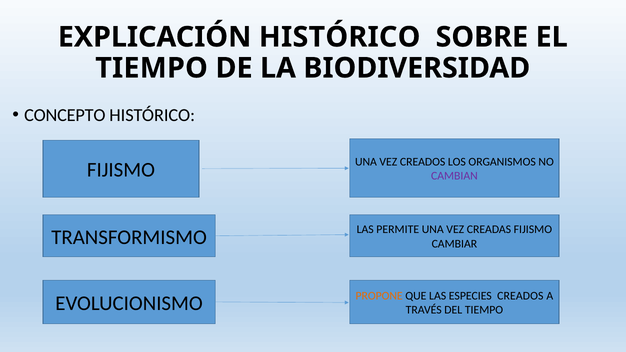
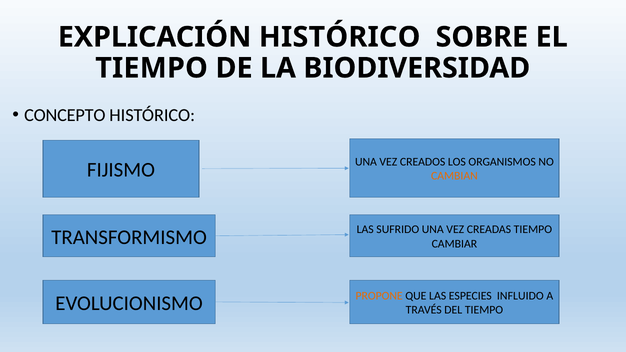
CAMBIAN colour: purple -> orange (454, 176)
PERMITE: PERMITE -> SUFRIDO (398, 230)
CREADAS FIJISMO: FIJISMO -> TIEMPO (533, 230)
ESPECIES CREADOS: CREADOS -> INFLUIDO (520, 296)
